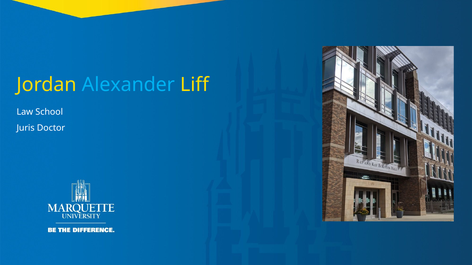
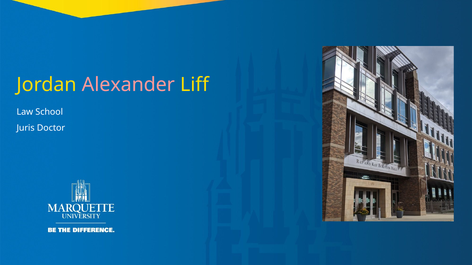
Alexander colour: light blue -> pink (128, 85)
